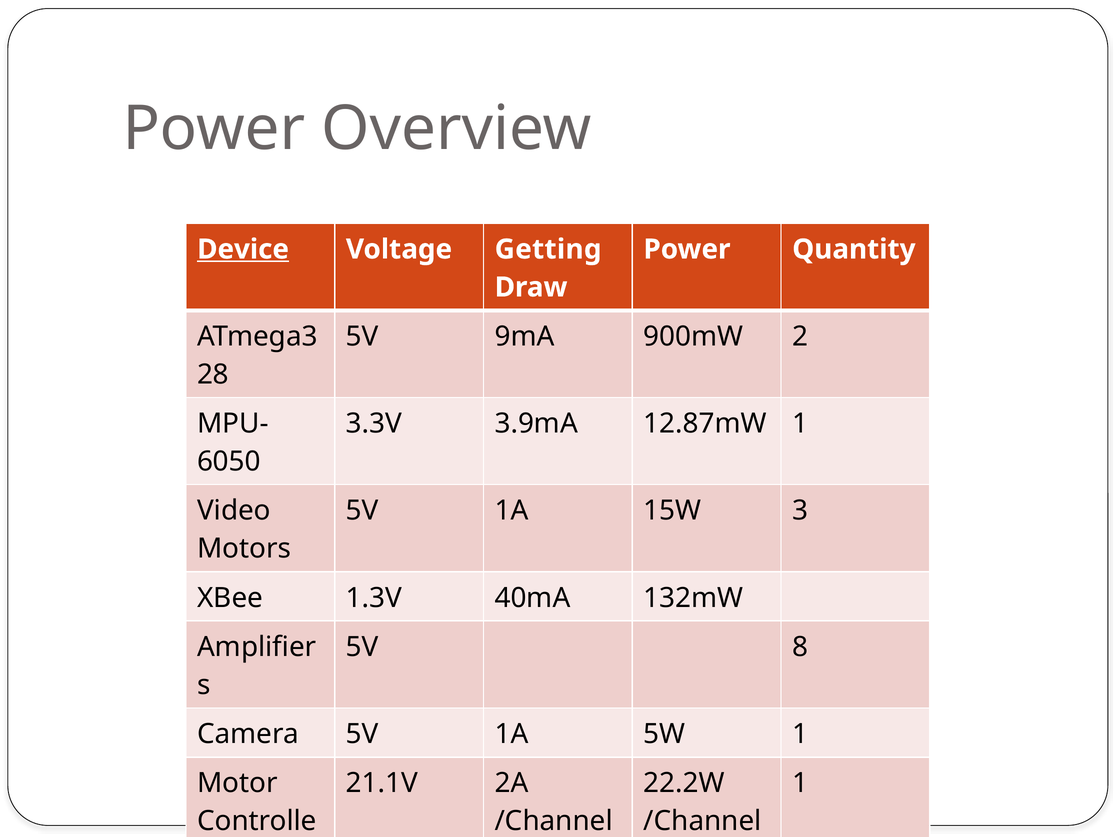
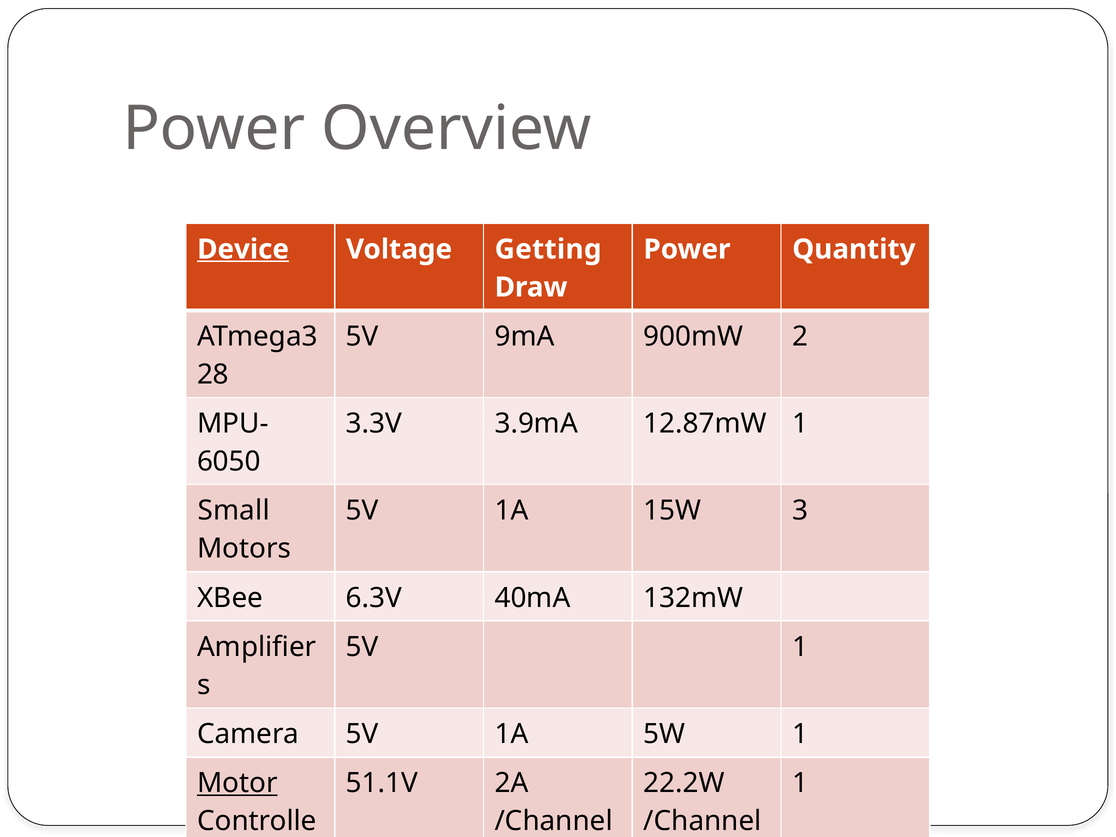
Video: Video -> Small (234, 511)
1.3V: 1.3V -> 6.3V (374, 598)
5V 8: 8 -> 1 (800, 647)
Motor underline: none -> present (237, 783)
21.1V: 21.1V -> 51.1V (382, 783)
